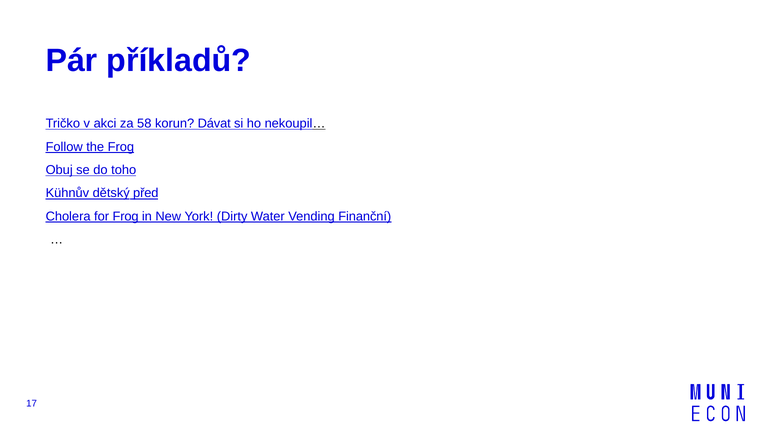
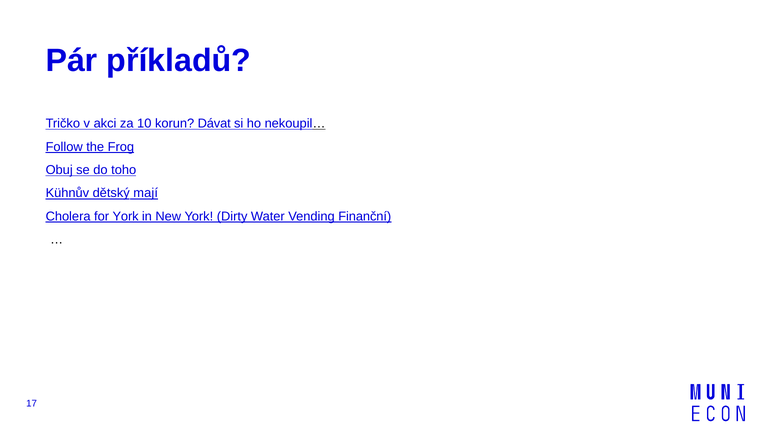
58: 58 -> 10 (144, 124)
před: před -> mají (146, 193)
for Frog: Frog -> York (126, 216)
